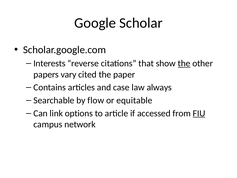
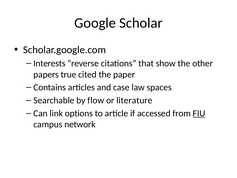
the underline: present -> none (184, 63)
vary: vary -> true (69, 74)
always: always -> spaces (159, 87)
equitable: equitable -> literature (134, 100)
